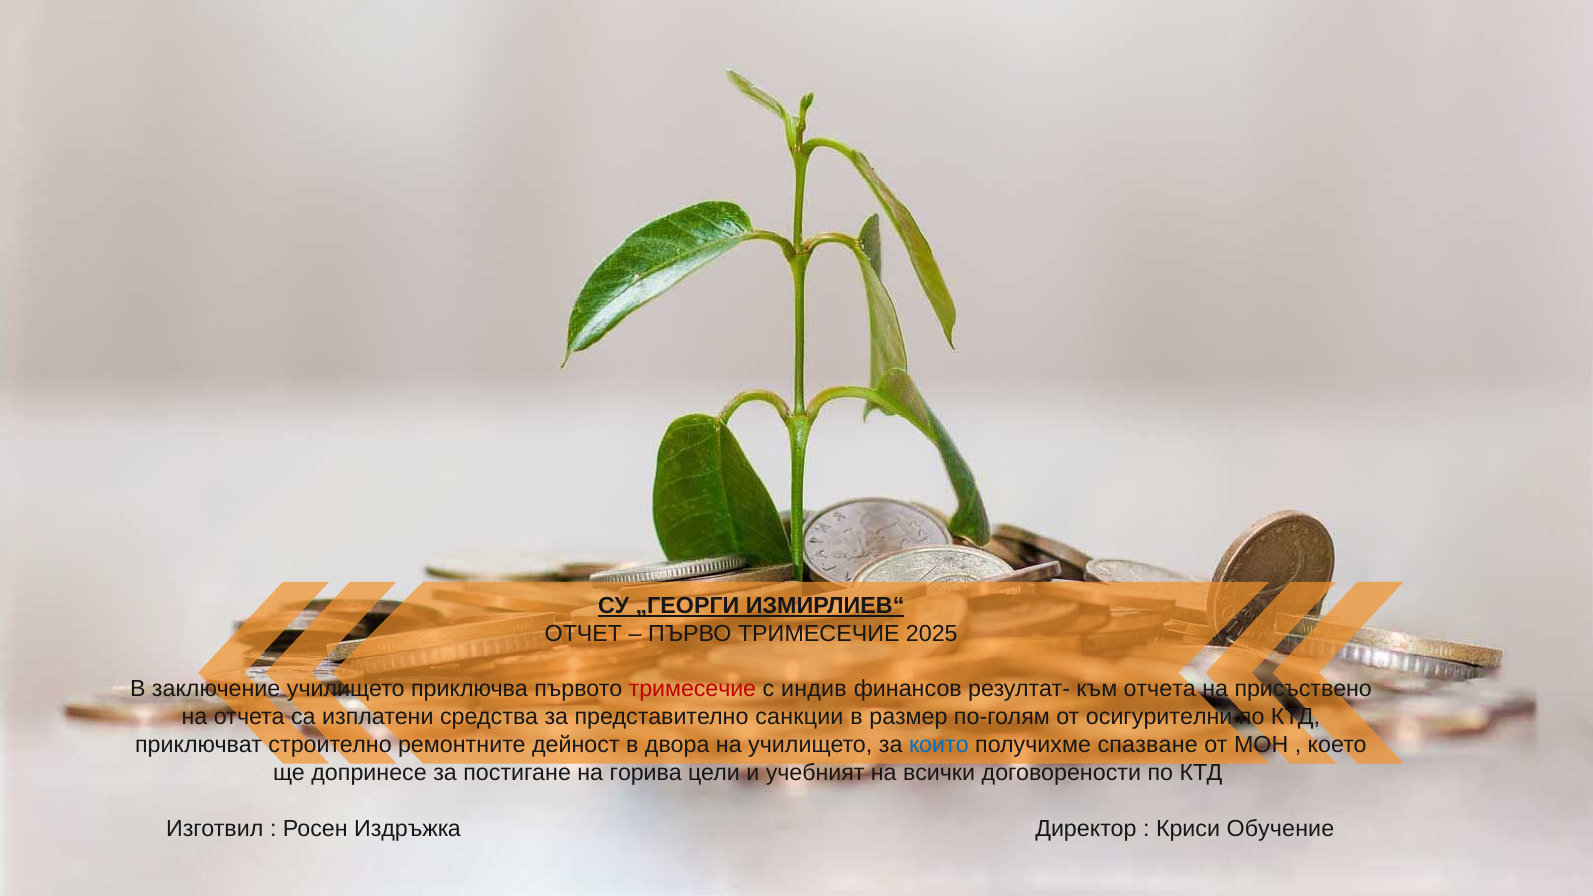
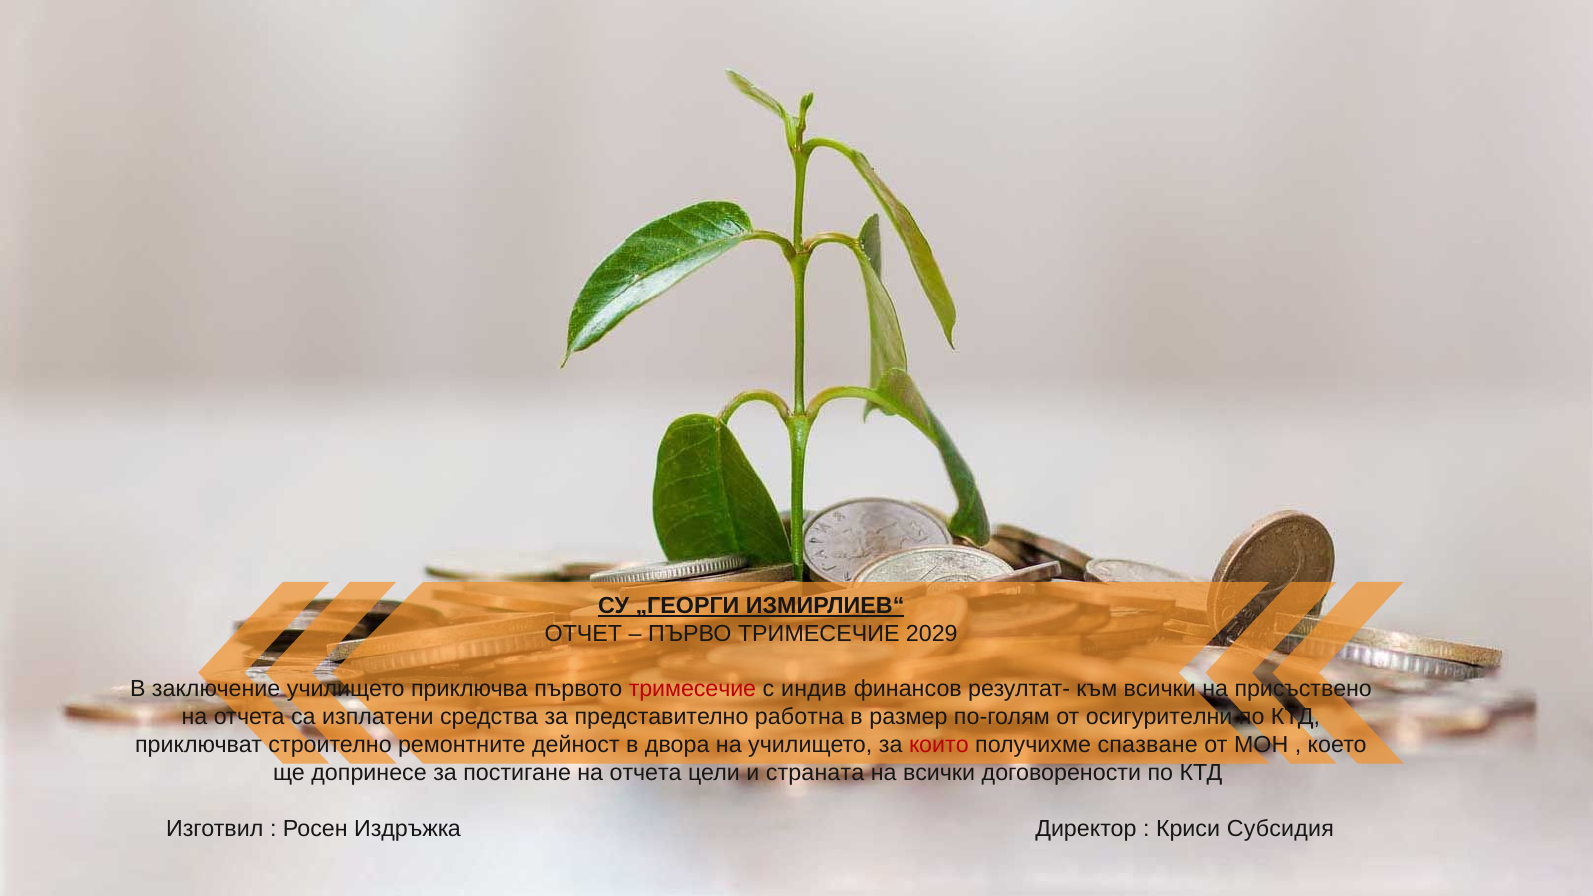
2025: 2025 -> 2029 (932, 634)
към отчета: отчета -> всички (1160, 689)
санкции: санкции -> работна (799, 717)
които colour: blue -> red (939, 745)
постигане на горива: горива -> отчета (646, 773)
учебният: учебният -> страната (815, 773)
Обучение: Обучение -> Субсидия (1280, 829)
